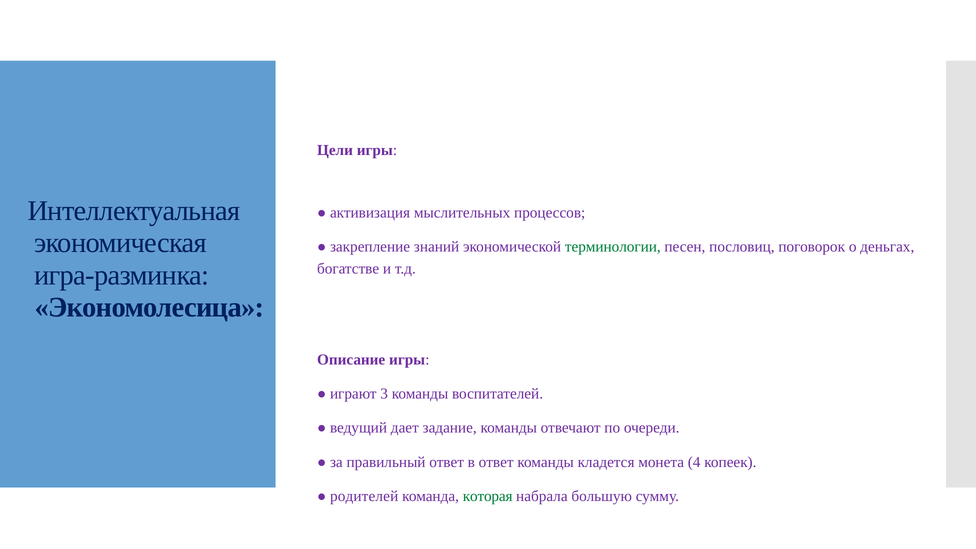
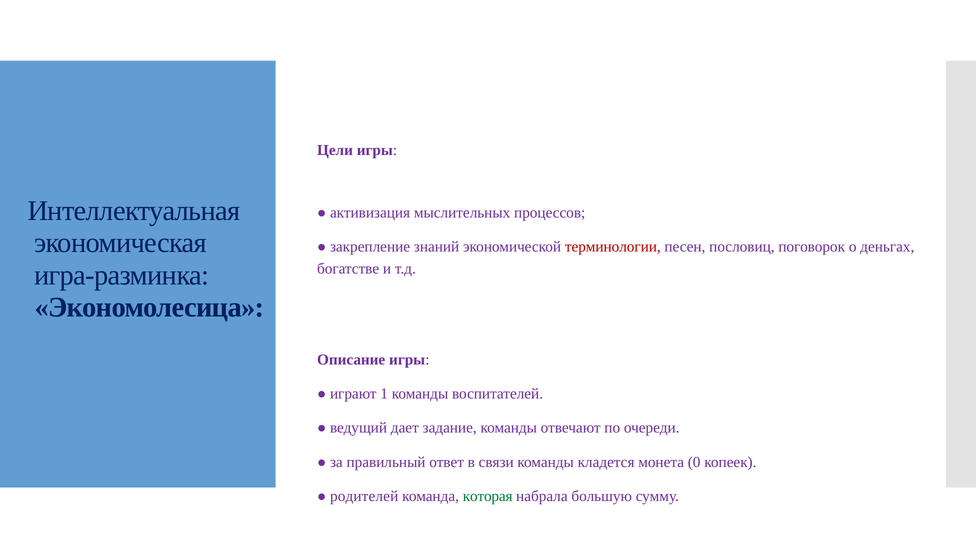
терминологии colour: green -> red (613, 247)
3: 3 -> 1 (384, 394)
в ответ: ответ -> связи (496, 462)
4: 4 -> 0 (694, 462)
